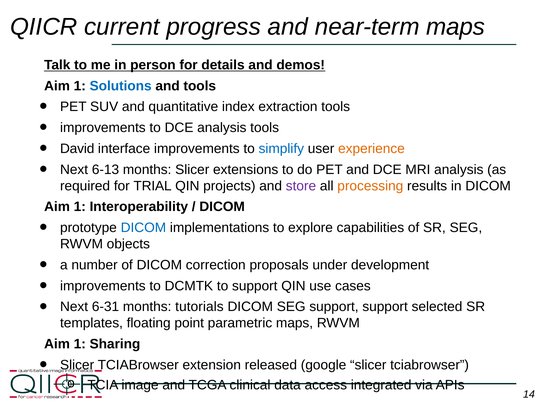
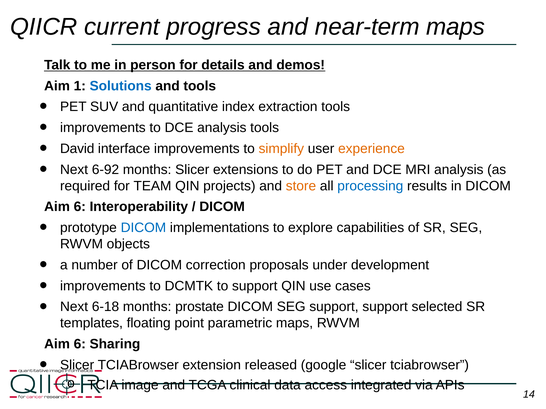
simplify colour: blue -> orange (281, 149)
6-13: 6-13 -> 6-92 (106, 170)
TRIAL: TRIAL -> TEAM (152, 186)
store colour: purple -> orange (301, 186)
processing colour: orange -> blue (370, 186)
1: 1 -> 6 (80, 207)
6-31: 6-31 -> 6-18 (106, 307)
tutorials: tutorials -> prostate (200, 307)
1: 1 -> 6 (80, 344)
